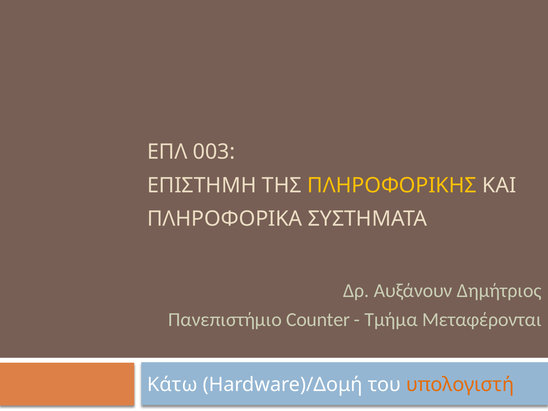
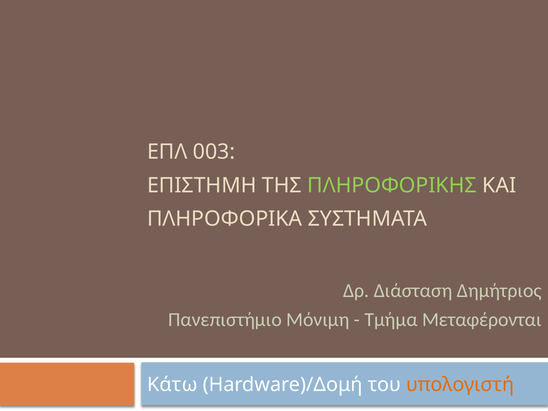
ΠΛΗΡΟΦΟΡΙΚΗΣ colour: yellow -> light green (392, 185)
Αυξάνουν: Αυξάνουν -> Διάσταση (413, 290)
Counter: Counter -> Μόνιμη (318, 320)
